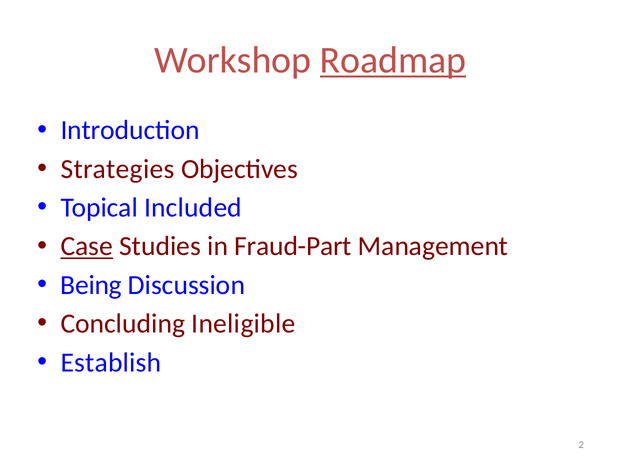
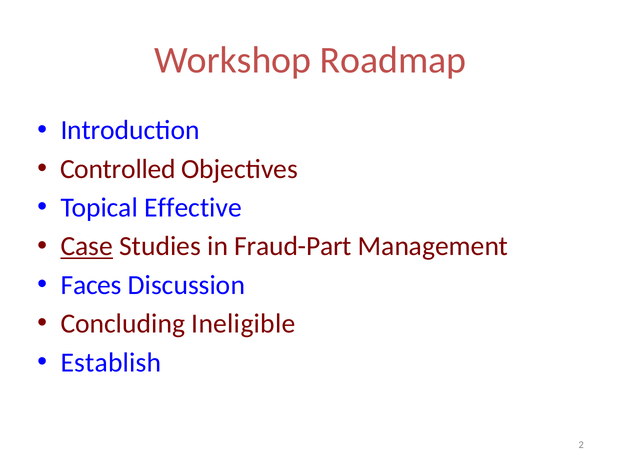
Roadmap underline: present -> none (393, 60)
Strategies: Strategies -> Controlled (118, 169)
Included: Included -> Effective (193, 208)
Being: Being -> Faces (91, 285)
